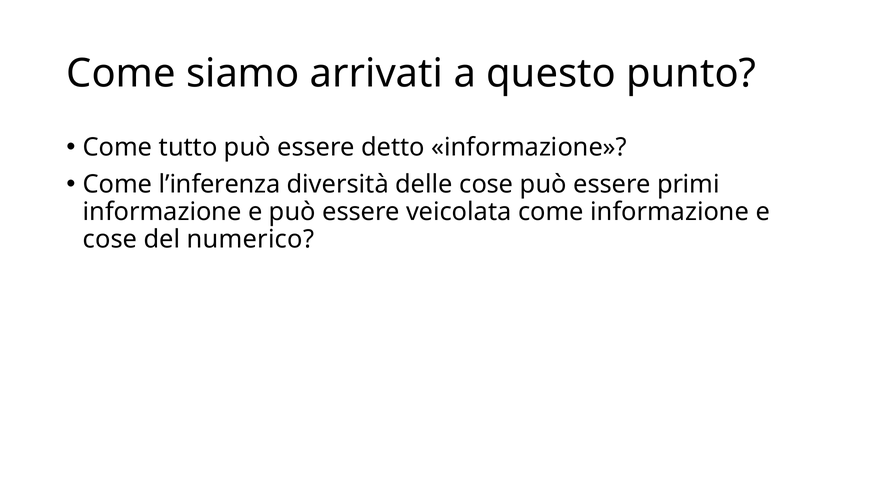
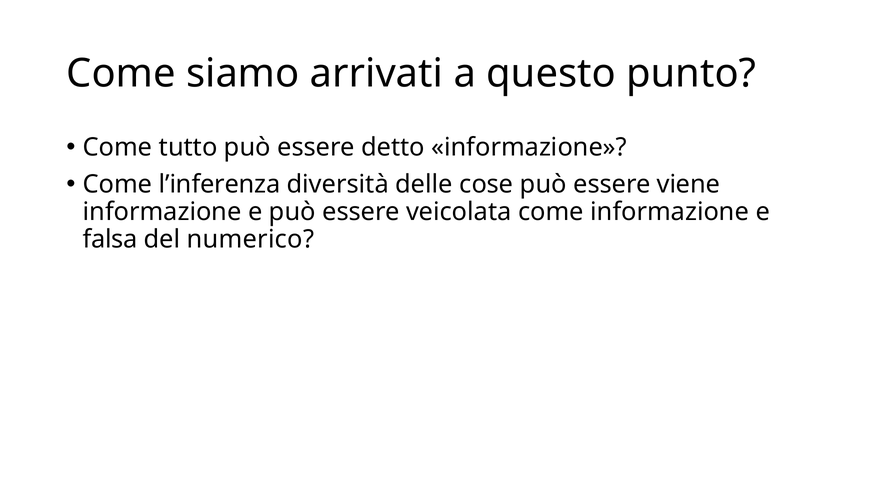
primi: primi -> viene (688, 184)
cose: cose -> falsa (110, 239)
